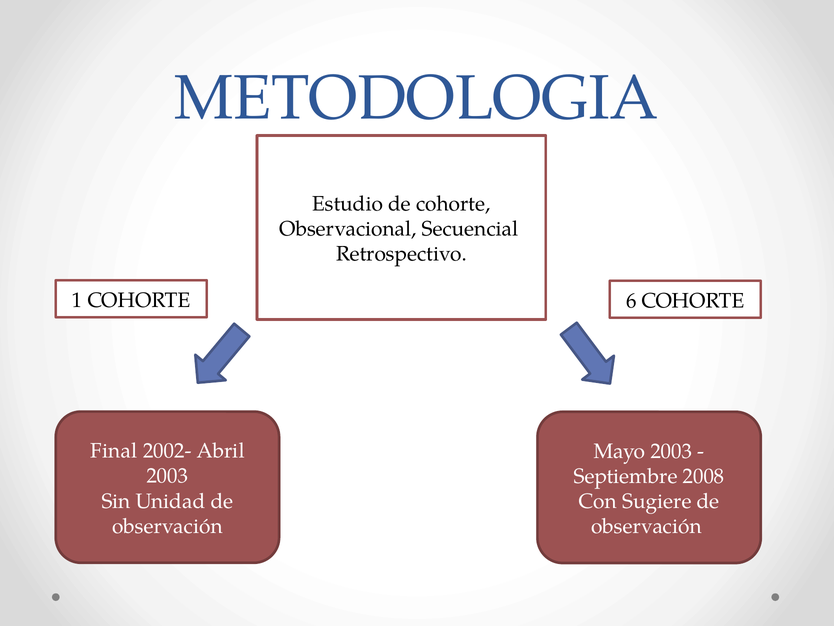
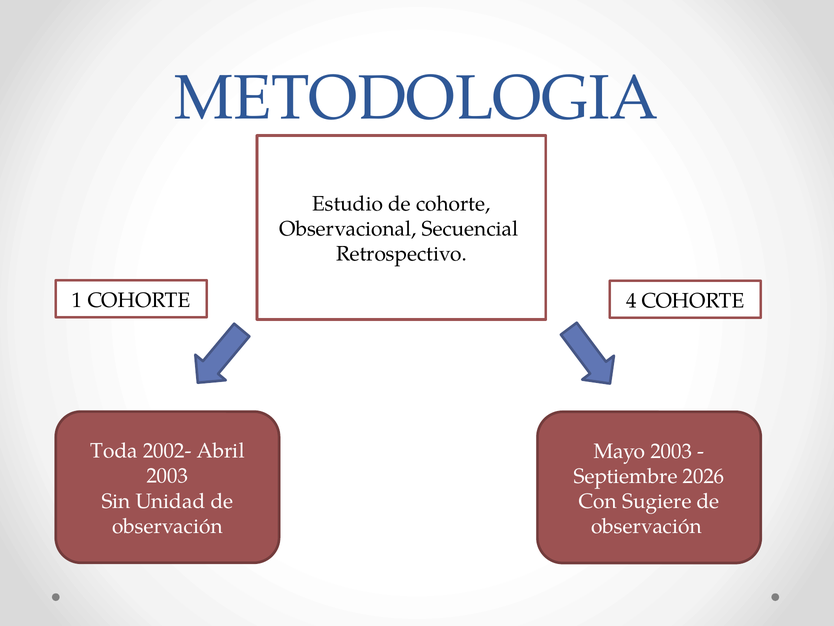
6: 6 -> 4 (631, 301)
Final: Final -> Toda (114, 451)
2008: 2008 -> 2026 (704, 476)
